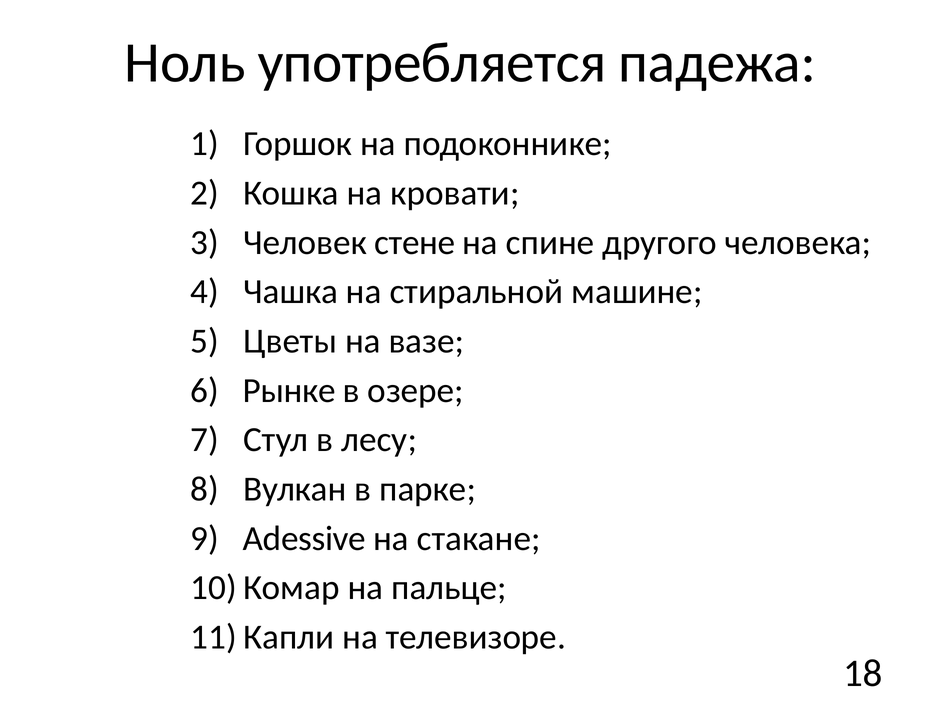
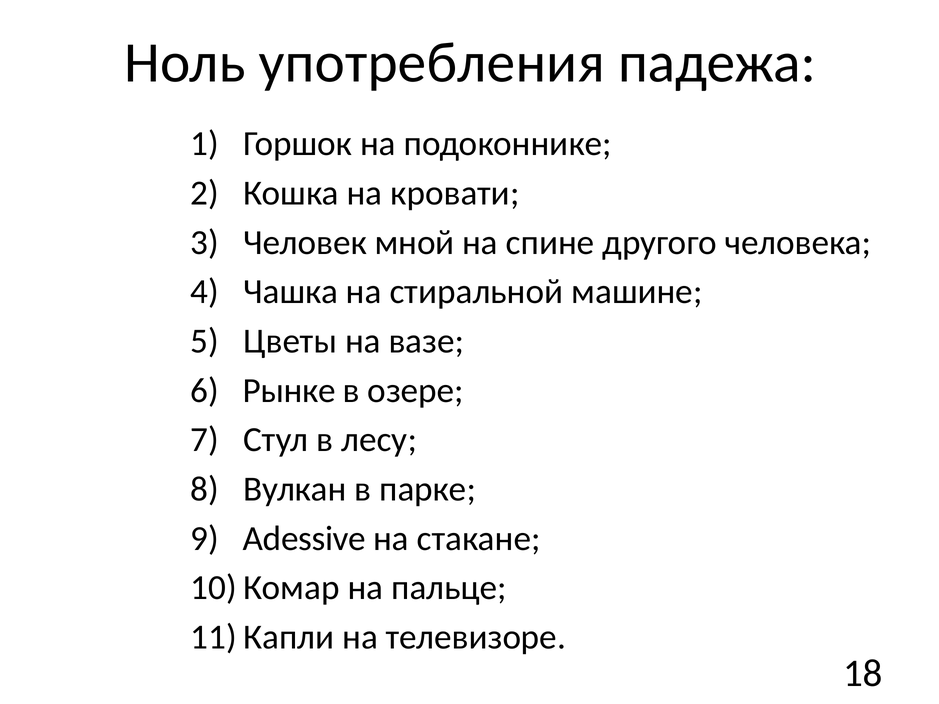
употребляется: употребляется -> употребления (432, 63)
стене: стене -> мной (415, 242)
